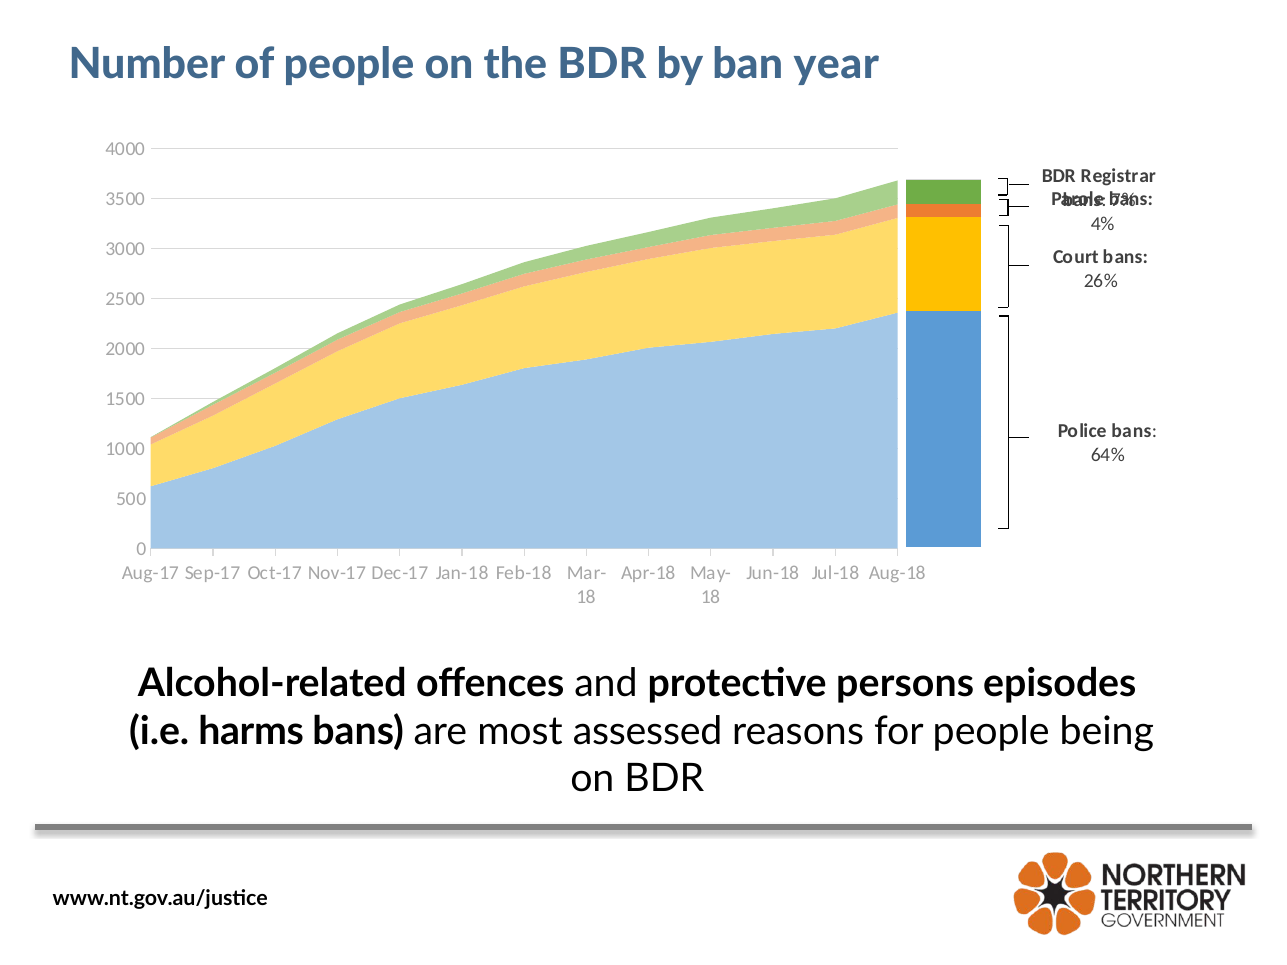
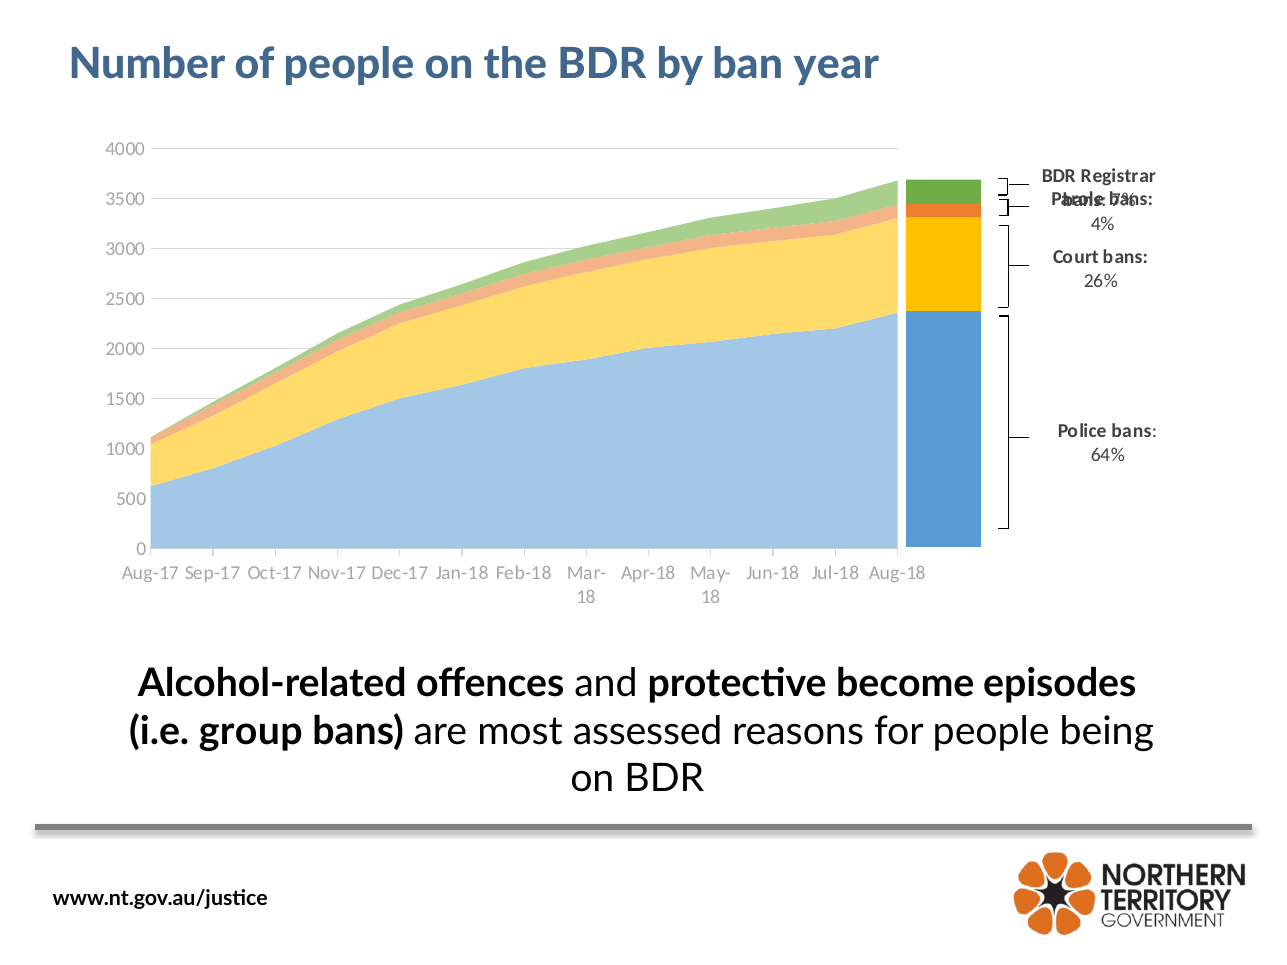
persons: persons -> become (905, 684)
harms: harms -> group (251, 731)
